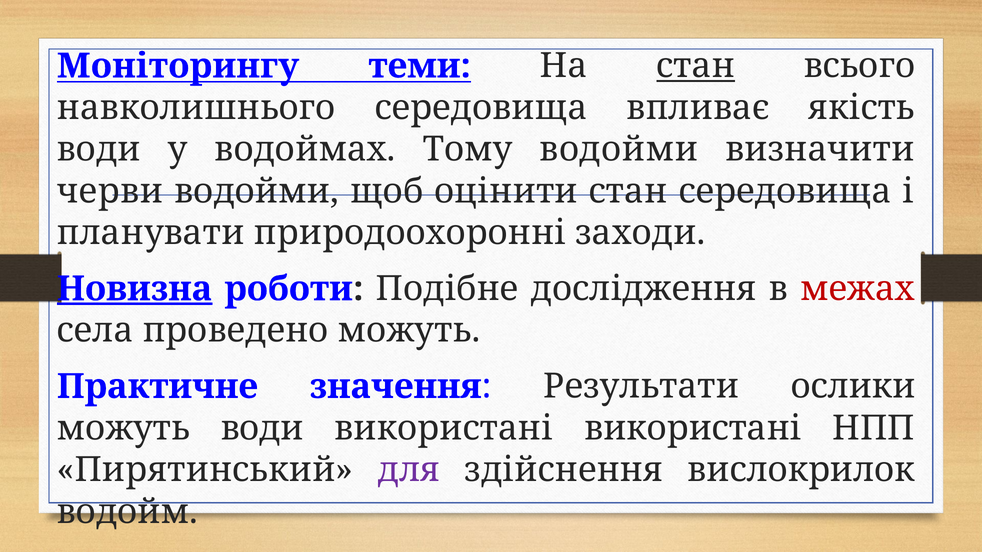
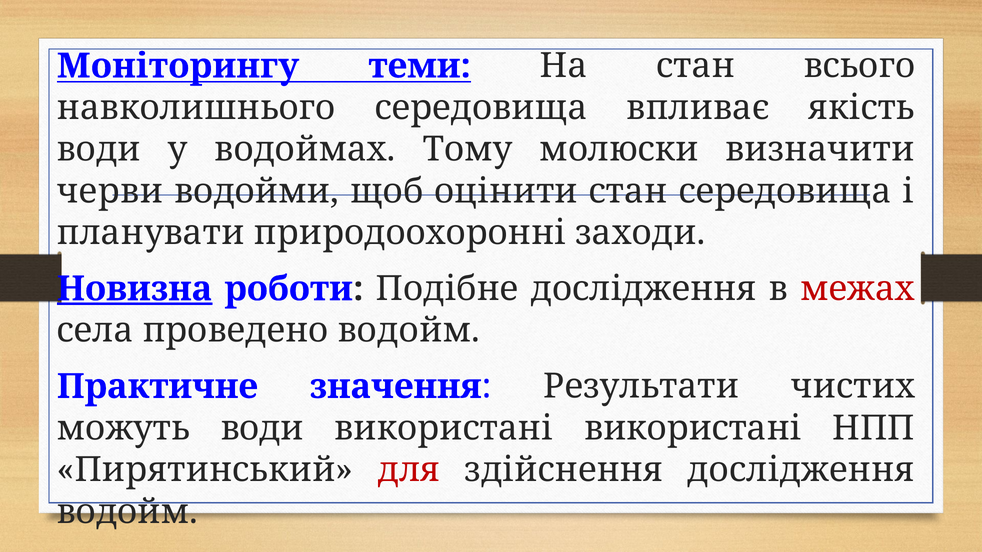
стан underline: present -> none (696, 66)
Тому водойми: водойми -> молюски (619, 149)
проведено можуть: можуть -> водойм (409, 331)
ослики: ослики -> чистих (853, 387)
для colour: purple -> red (409, 470)
здійснення вислокрилок: вислокрилок -> дослідження (801, 470)
